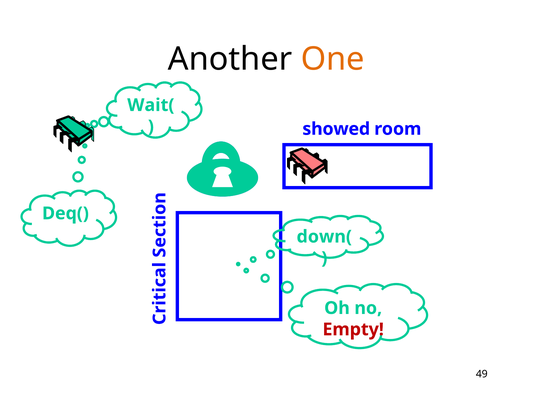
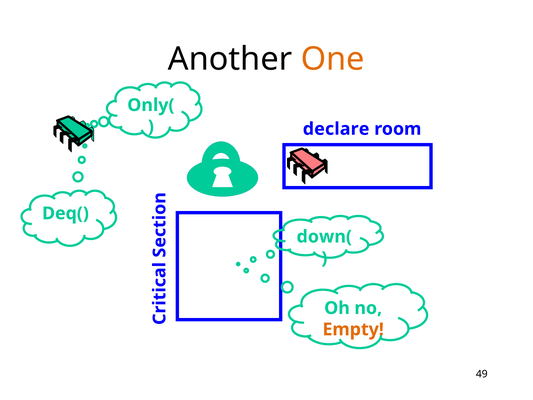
Wait(: Wait( -> Only( (151, 105)
showed: showed -> declare (336, 129)
Empty colour: red -> orange (353, 329)
